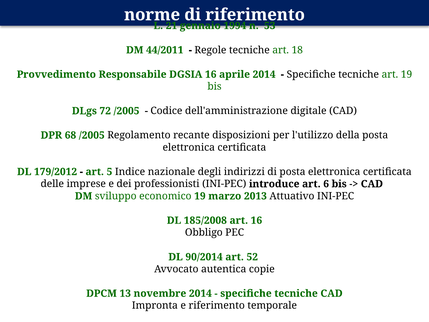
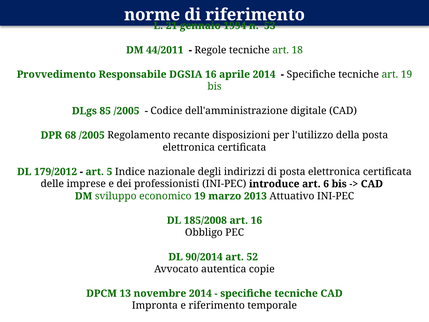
72: 72 -> 85 (105, 111)
